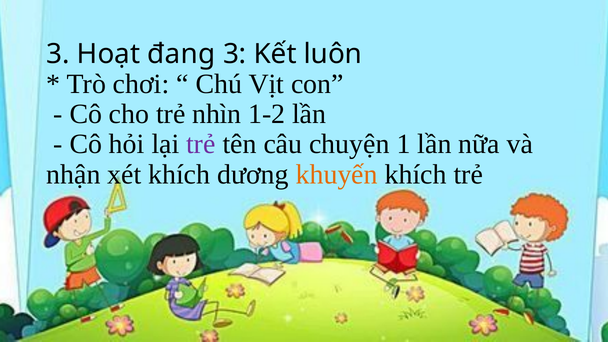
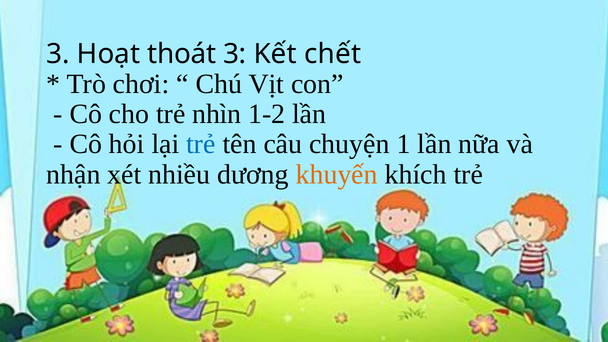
đang: đang -> thoát (182, 54)
luôn: luôn -> chết (333, 54)
trẻ colour: purple -> blue (201, 144)
xét khích: khích -> nhiều (179, 174)
